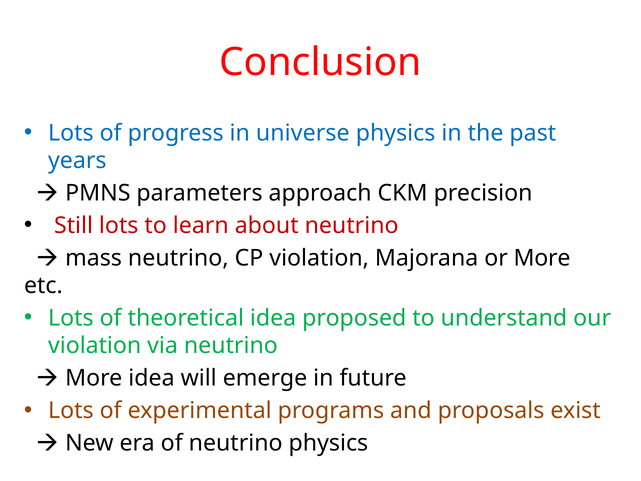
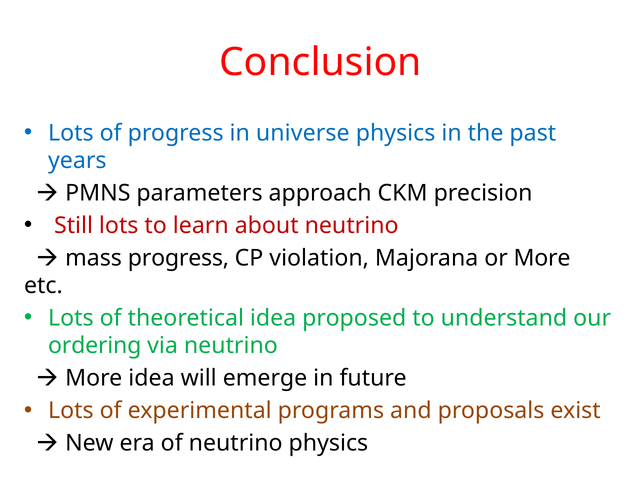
mass neutrino: neutrino -> progress (178, 258)
violation: violation -> ordering (95, 346)
